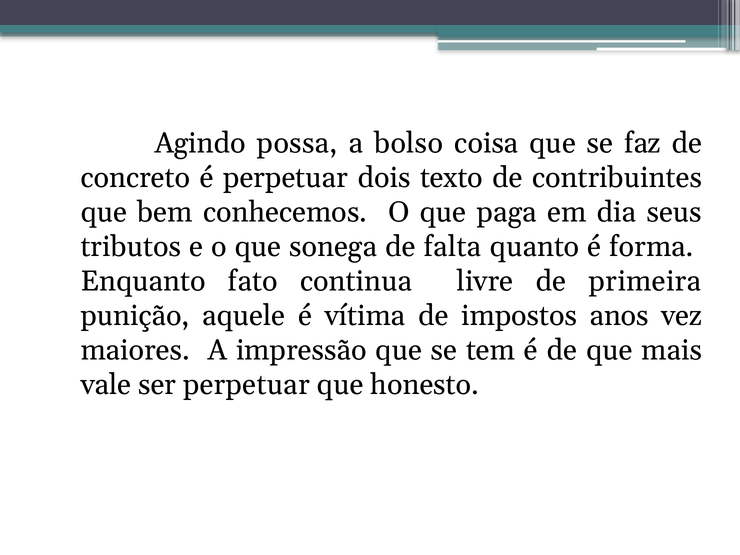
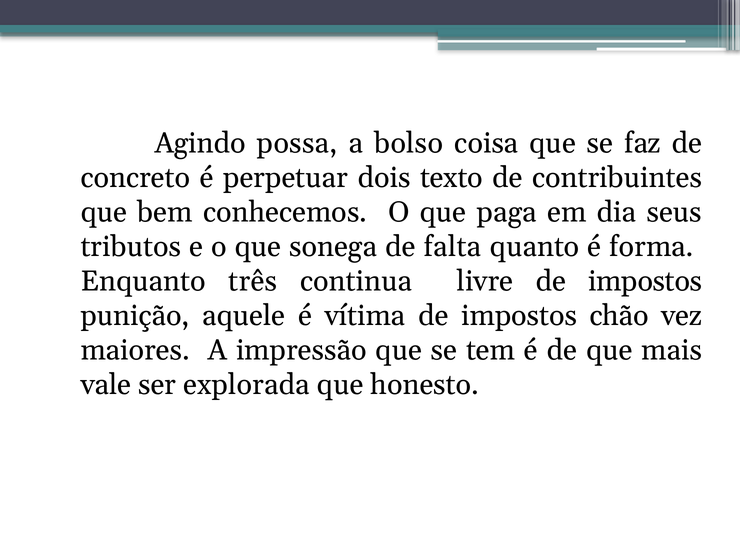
fato: fato -> três (253, 281)
livre de primeira: primeira -> impostos (645, 281)
anos: anos -> chão (619, 316)
ser perpetuar: perpetuar -> explorada (247, 385)
